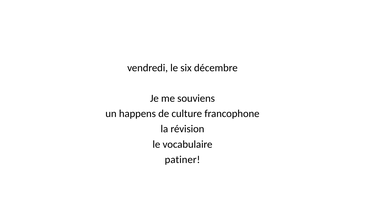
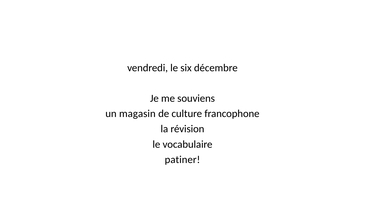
happens: happens -> magasin (137, 114)
